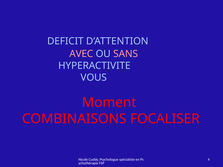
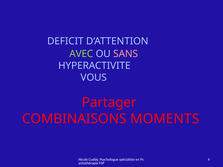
AVEC colour: pink -> light green (81, 54)
Moment: Moment -> Partager (109, 103)
FOCALISER: FOCALISER -> MOMENTS (165, 119)
